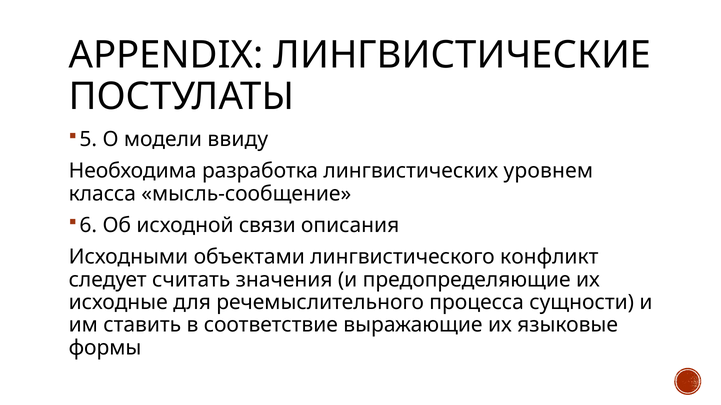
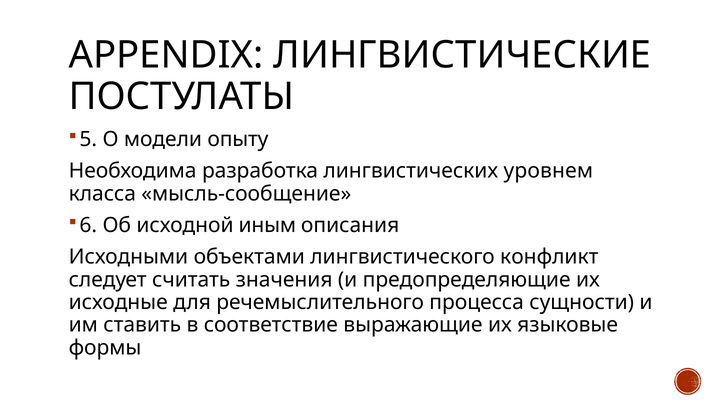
ввиду: ввиду -> опыту (238, 139)
связи: связи -> иным (267, 226)
